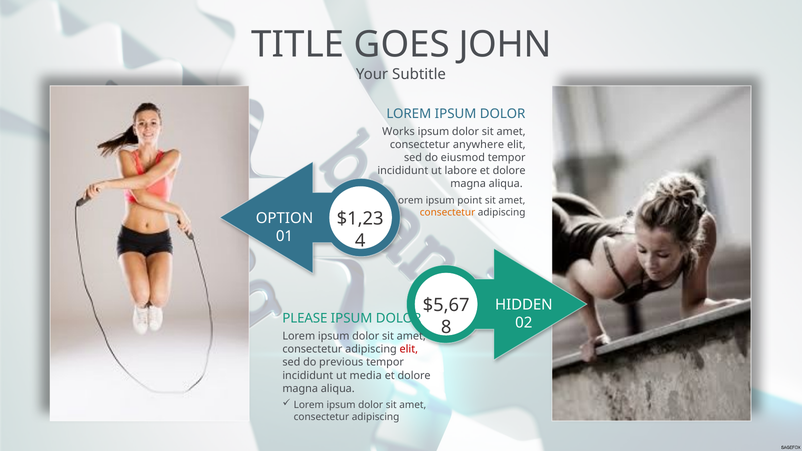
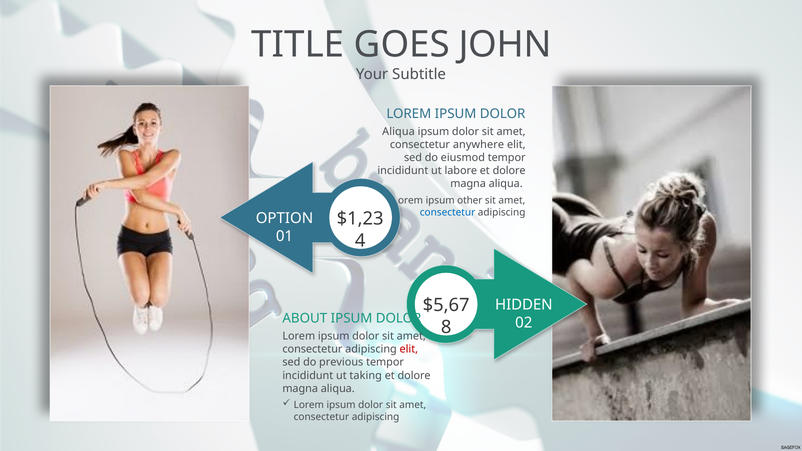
Works: Works -> Aliqua (399, 132)
point: point -> other (470, 200)
consectetur colour: orange -> blue (448, 212)
PLEASE: PLEASE -> ABOUT (305, 319)
media: media -> taking (366, 376)
